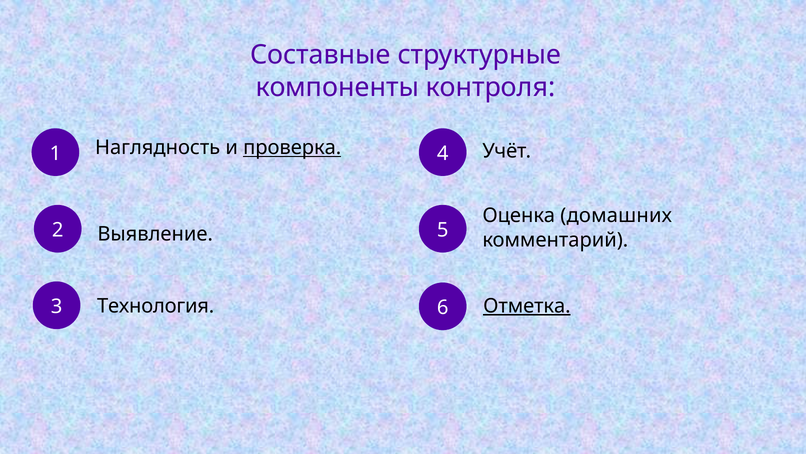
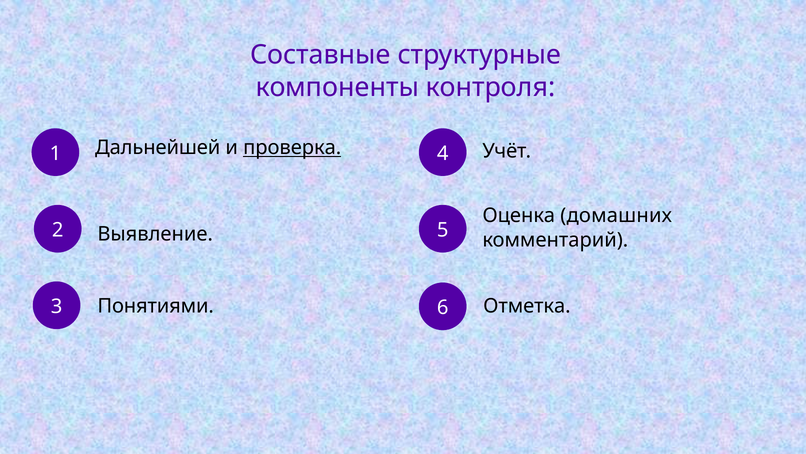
Наглядность: Наглядность -> Дальнейшей (158, 148)
Технология: Технология -> Понятиями (156, 306)
Отметка underline: present -> none (527, 306)
